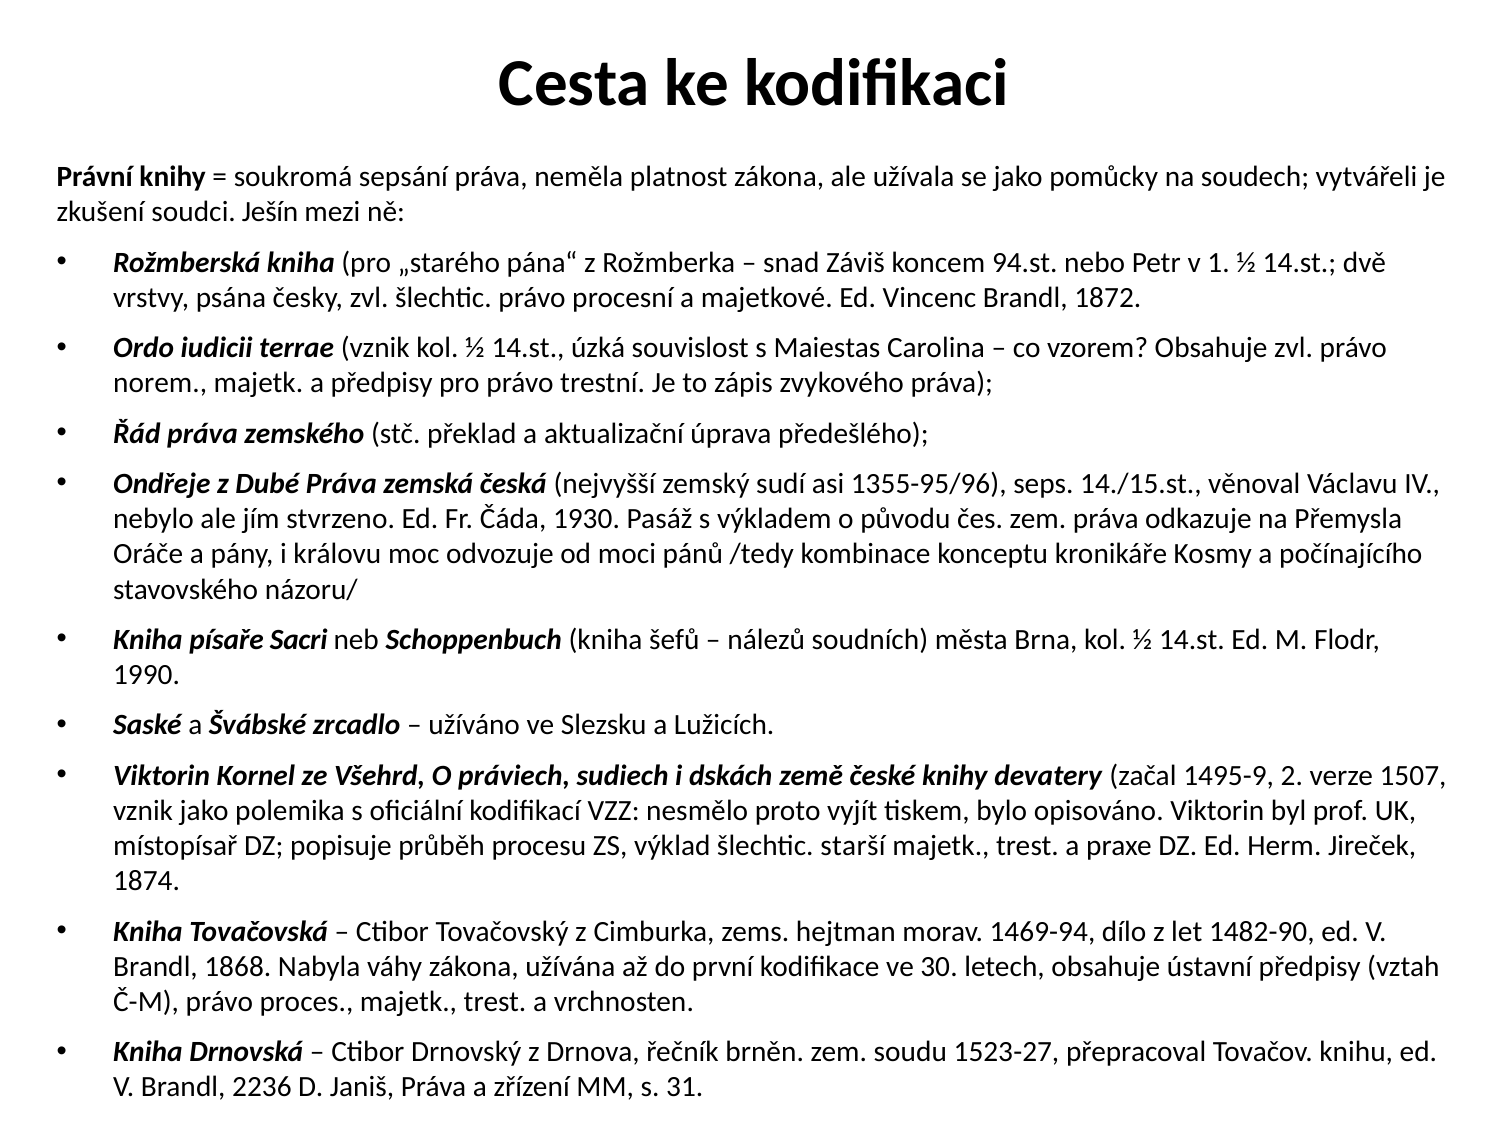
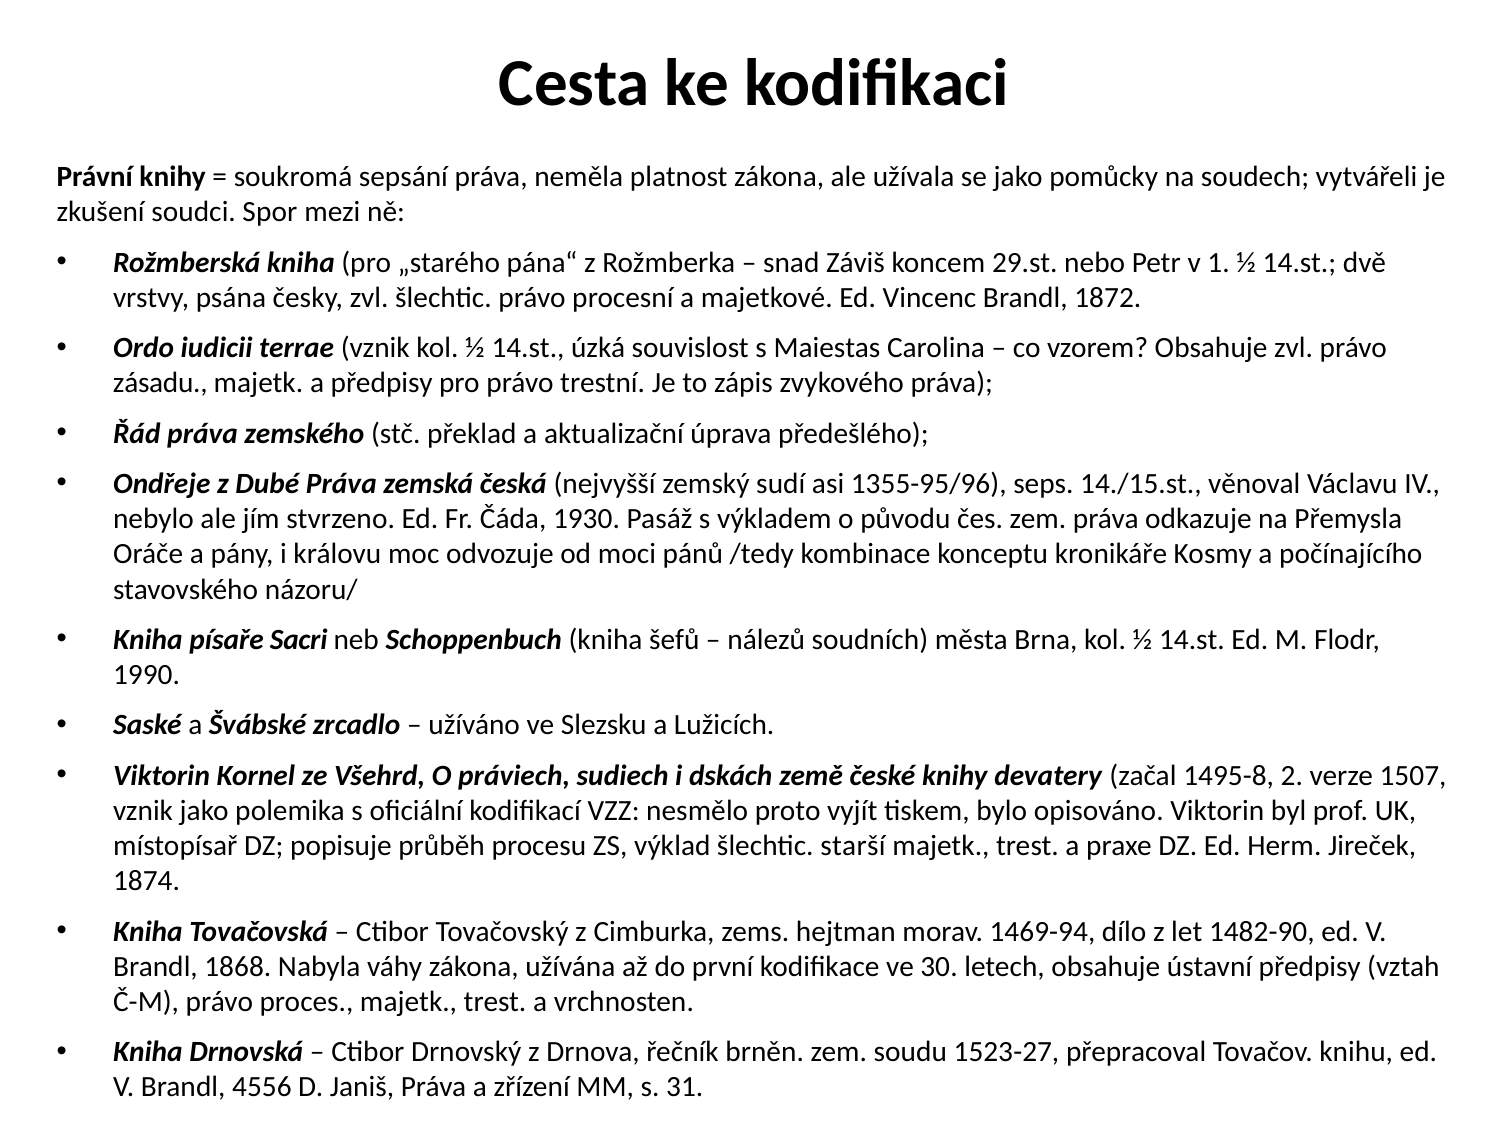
Ješín: Ješín -> Spor (270, 212)
94.st: 94.st -> 29.st (1025, 263)
norem: norem -> zásadu (160, 383)
1495-9: 1495-9 -> 1495-8 (1229, 775)
2236: 2236 -> 4556 (262, 1087)
